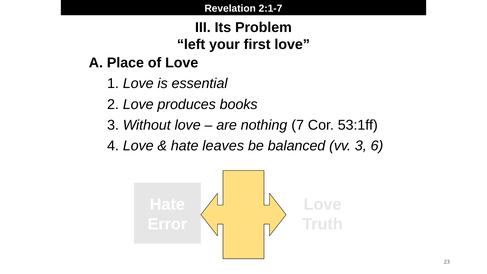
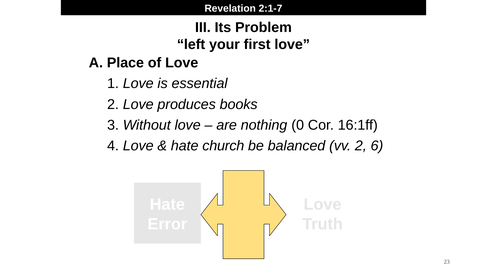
7: 7 -> 0 (298, 125)
53:1ff: 53:1ff -> 16:1ff (358, 125)
leaves: leaves -> church (223, 146)
vv 3: 3 -> 2 (361, 146)
